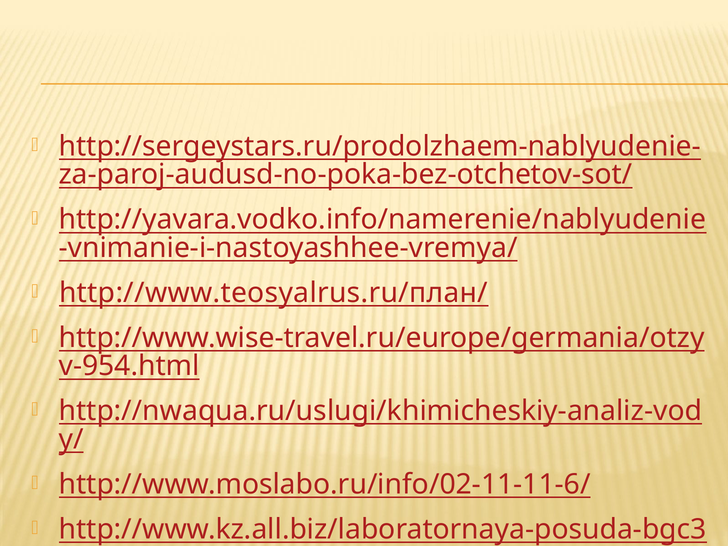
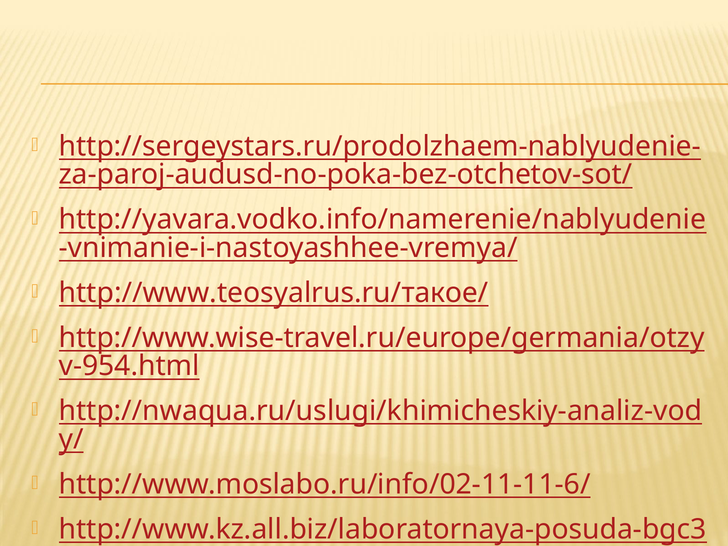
http://www.teosyalrus.ru/план/: http://www.teosyalrus.ru/план/ -> http://www.teosyalrus.ru/такое/ (274, 293)
